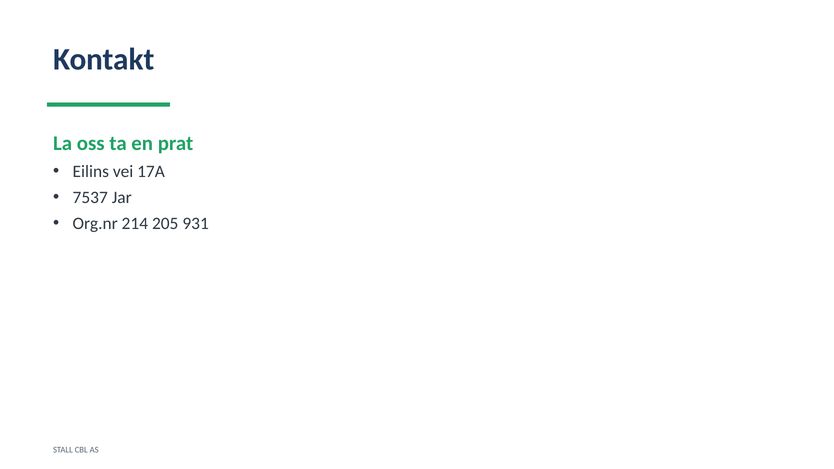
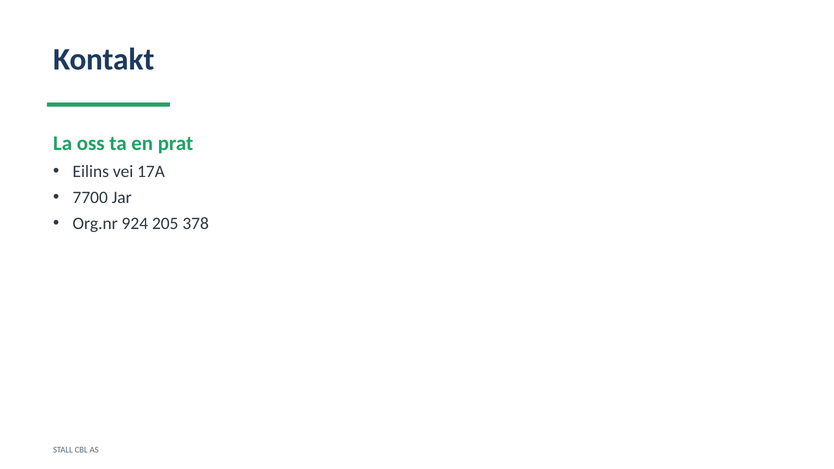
7537: 7537 -> 7700 (90, 198)
214: 214 -> 924 (135, 224)
931: 931 -> 378 (196, 224)
